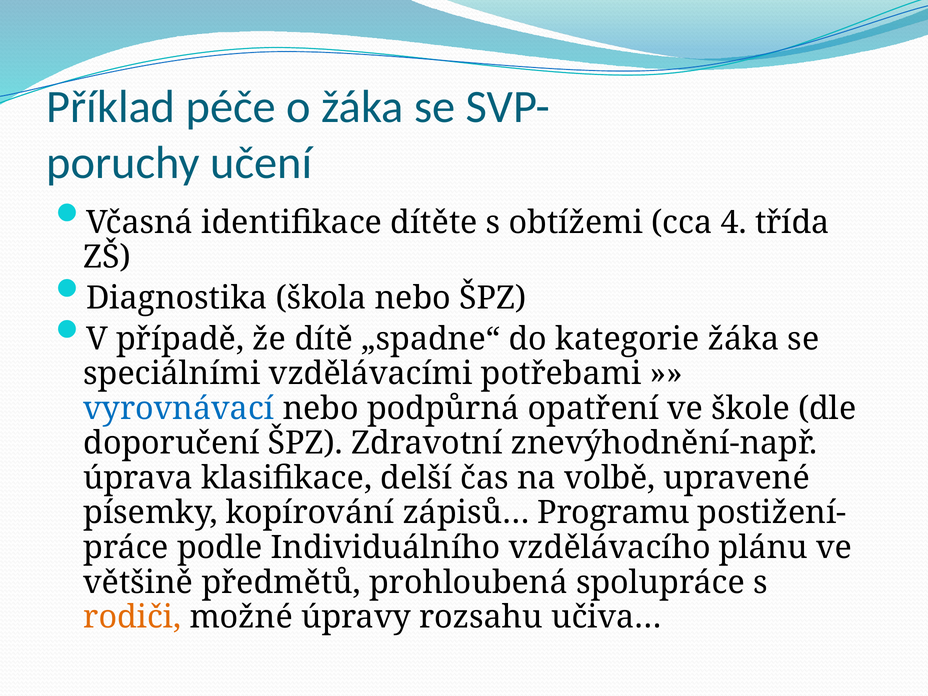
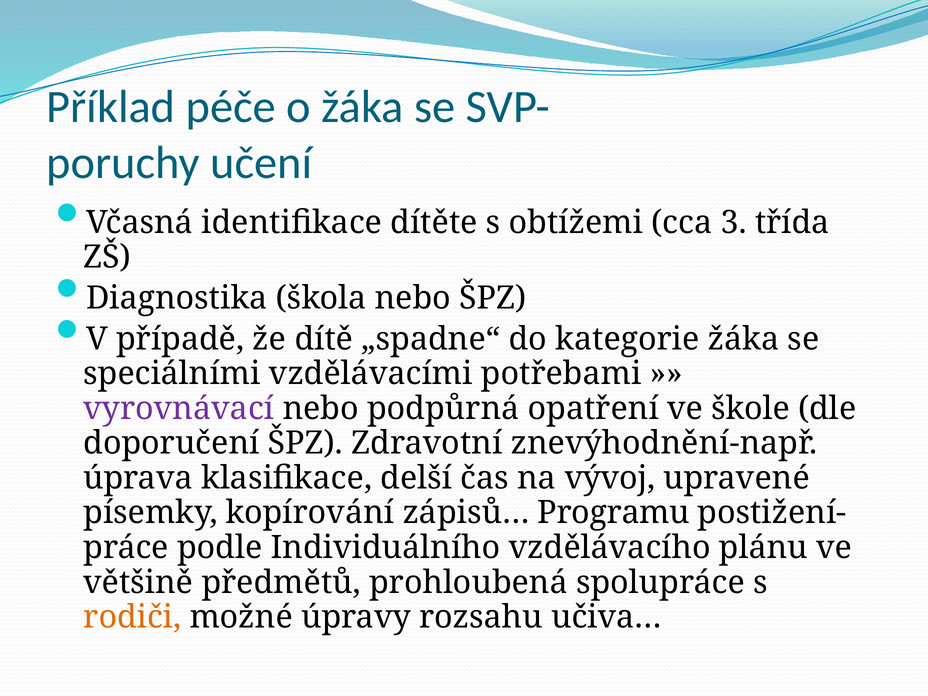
4: 4 -> 3 (734, 223)
vyrovnávací colour: blue -> purple (179, 408)
volbě: volbě -> vývoj (610, 478)
